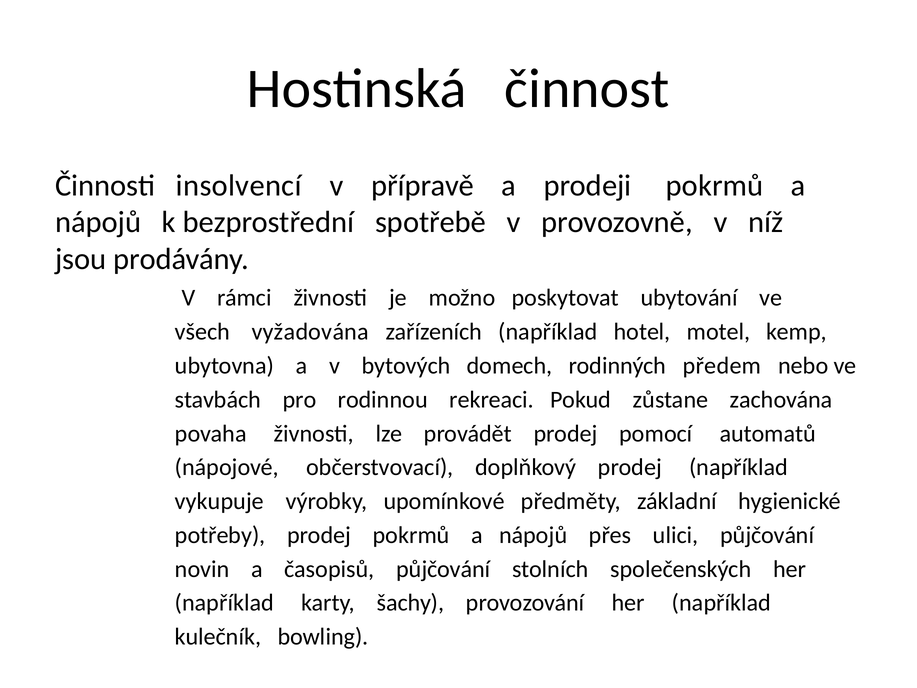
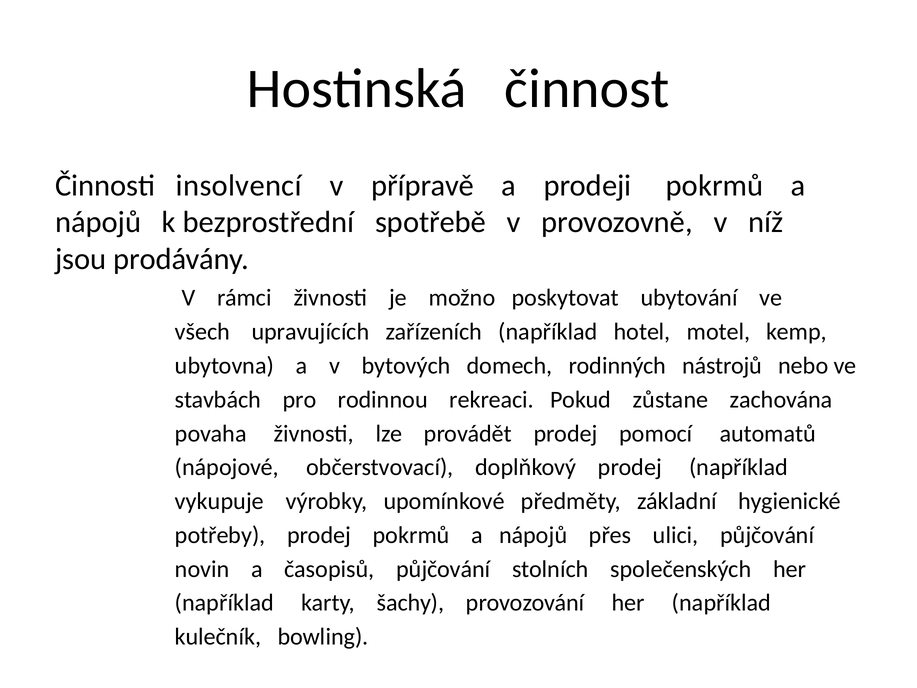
vyžadována: vyžadována -> upravujících (310, 332)
předem: předem -> nástrojů (722, 366)
